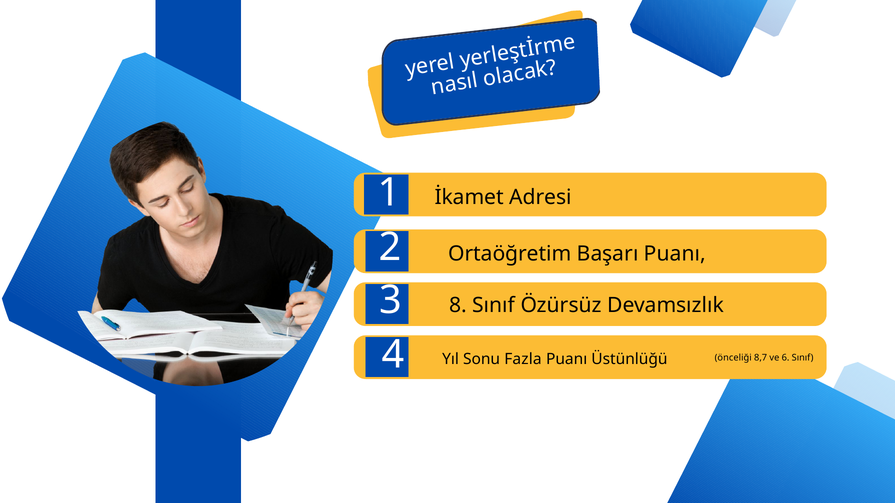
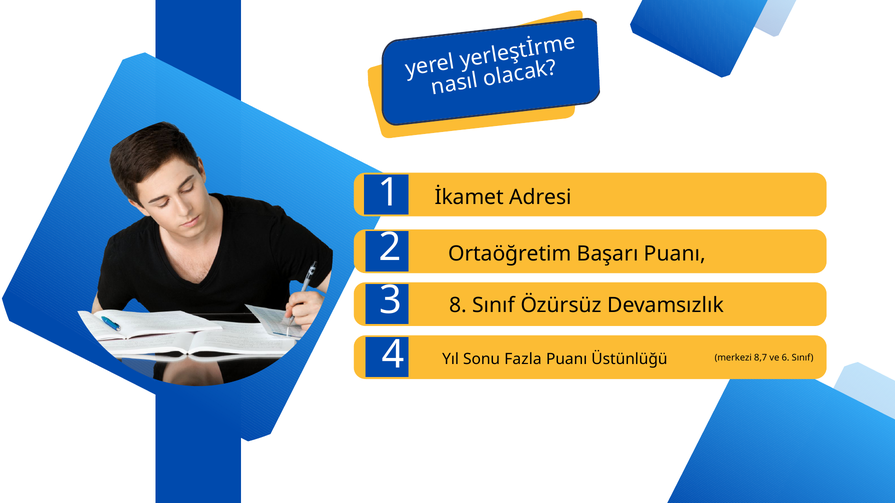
önceliği: önceliği -> merkezi (733, 358)
